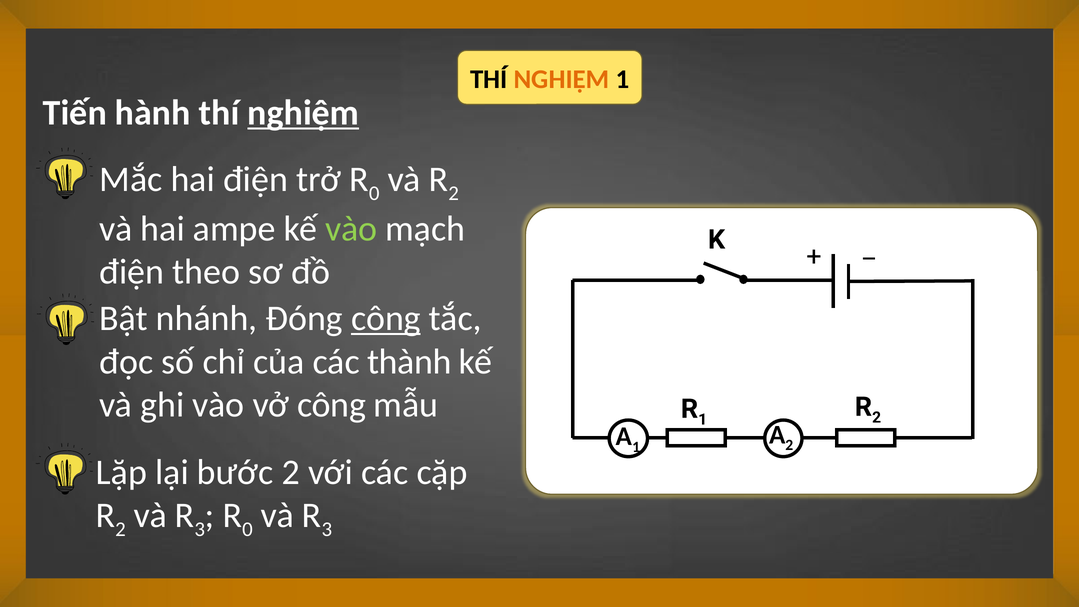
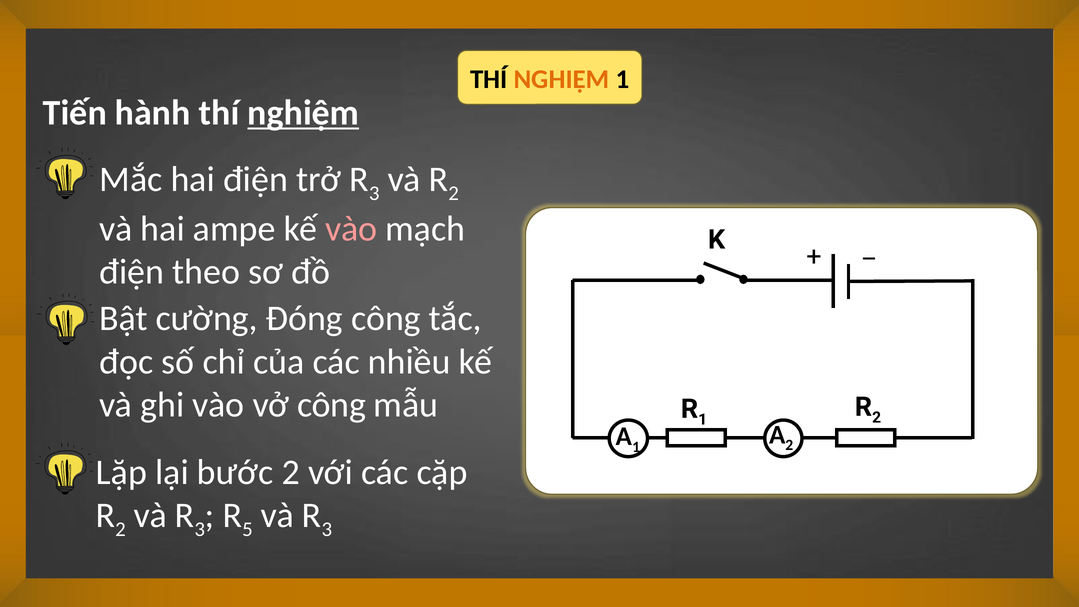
0: 0 -> 3 (374, 194)
vào colour: light green -> pink (351, 229)
nhánh: nhánh -> cường (207, 319)
công underline: present -> none (386, 319)
thành: thành -> nhiều (409, 362)
0: 0 -> 5 (247, 529)
